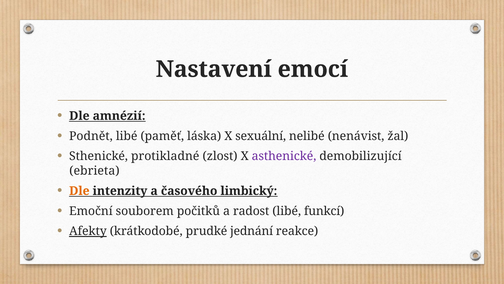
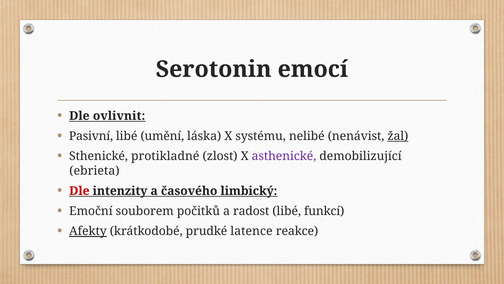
Nastavení: Nastavení -> Serotonin (214, 69)
amnézií: amnézií -> ovlivnit (119, 116)
Podnět: Podnět -> Pasivní (91, 136)
paměť: paměť -> umění (162, 136)
sexuální: sexuální -> systému (261, 136)
žal underline: none -> present (398, 136)
Dle colour: orange -> red (79, 191)
jednání: jednání -> latence (251, 231)
